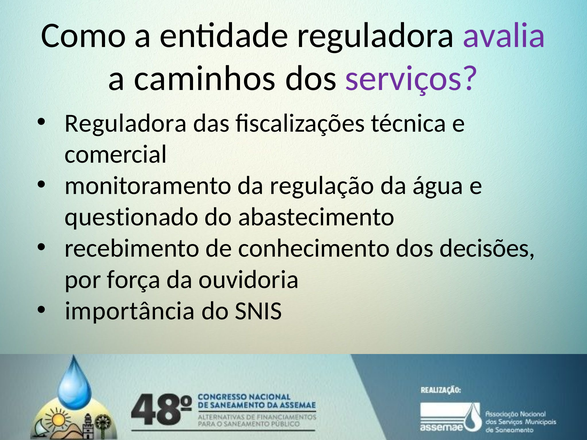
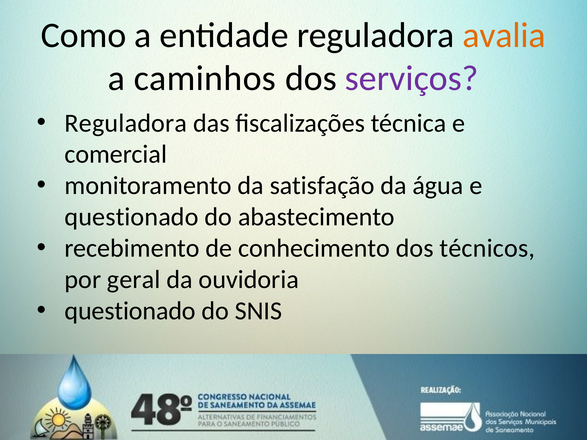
avalia colour: purple -> orange (504, 35)
regulação: regulação -> satisfação (322, 186)
decisões: decisões -> técnicos (487, 248)
força: força -> geral (134, 280)
importância: importância -> questionado (130, 311)
